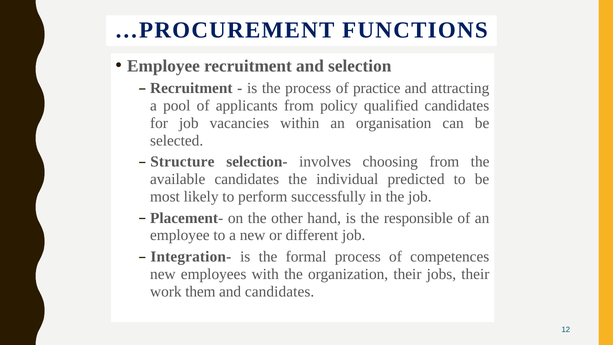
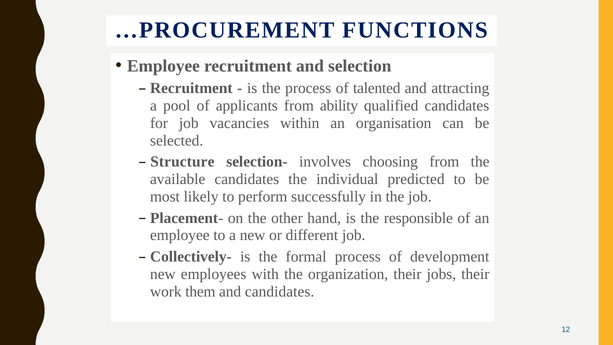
practice: practice -> talented (377, 88)
policy: policy -> ability (339, 106)
Integration-: Integration- -> Collectively- (191, 257)
competences: competences -> development (450, 257)
